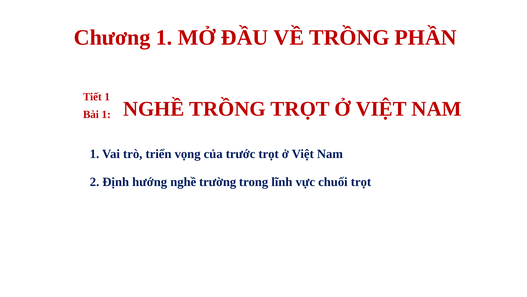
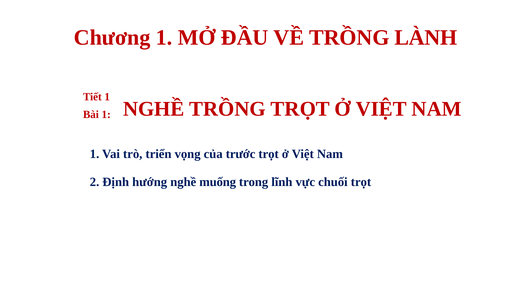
PHẦN: PHẦN -> LÀNH (426, 38)
trường: trường -> muống (218, 182)
